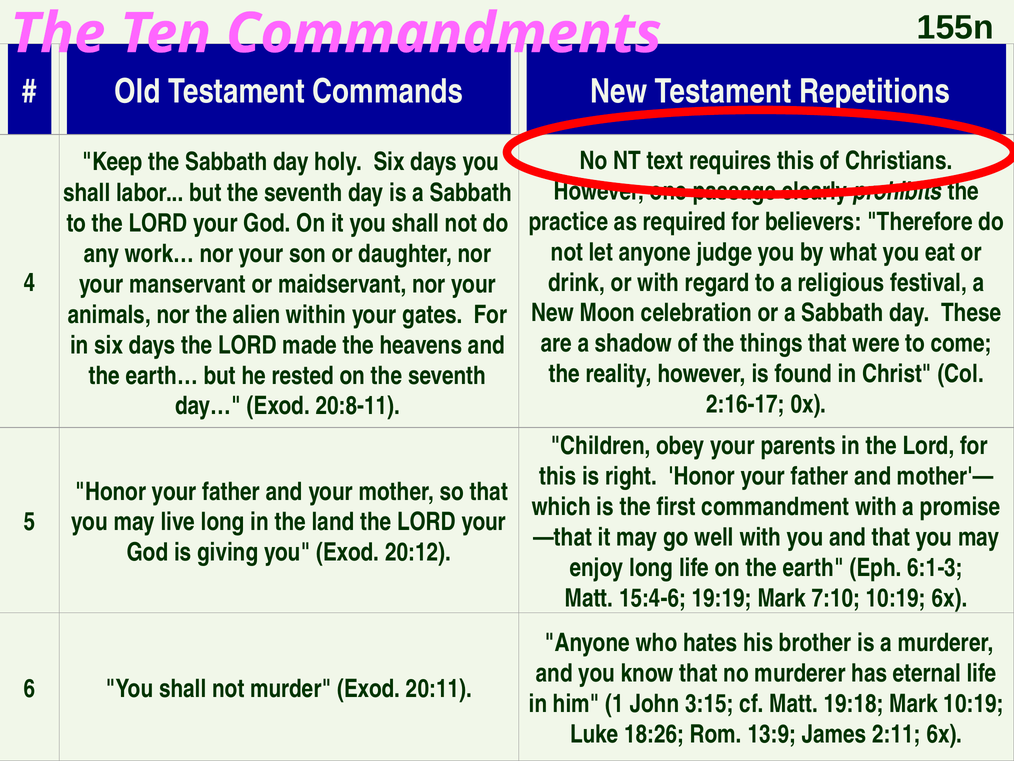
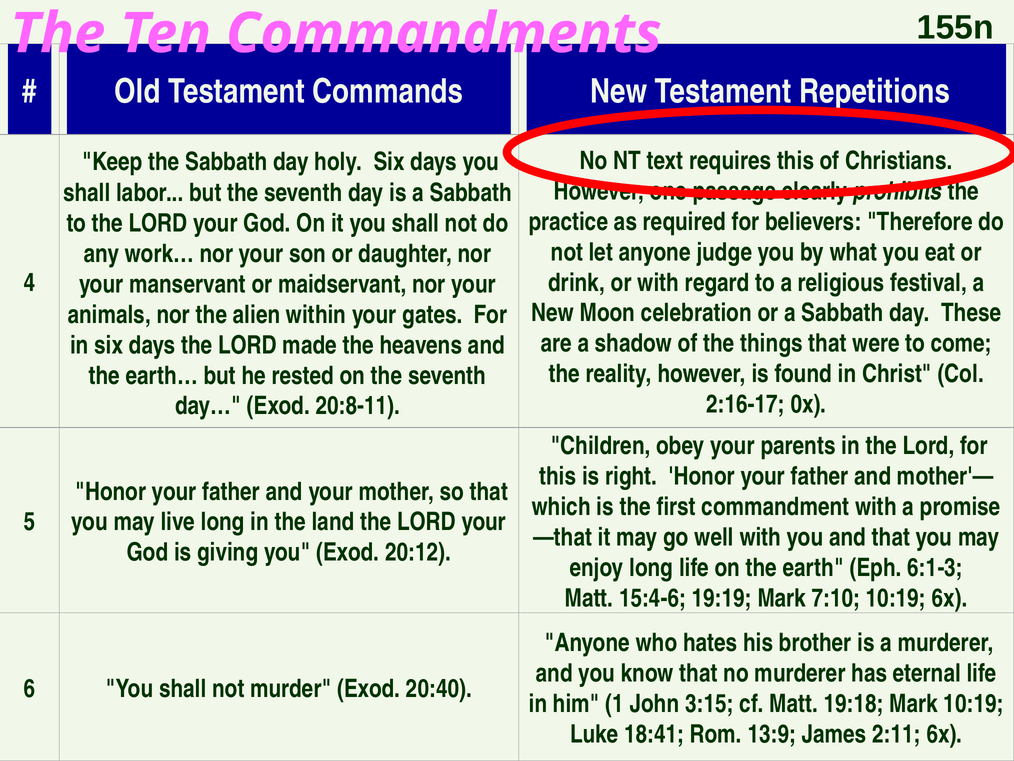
20:11: 20:11 -> 20:40 (439, 688)
18:26: 18:26 -> 18:41 (654, 734)
